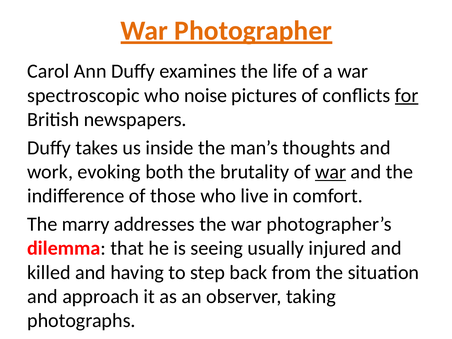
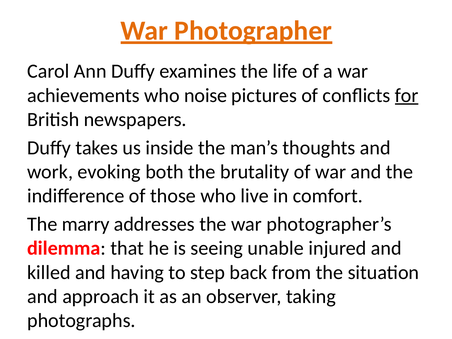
spectroscopic: spectroscopic -> achievements (83, 95)
war underline: present -> none (331, 172)
usually: usually -> unable (276, 248)
